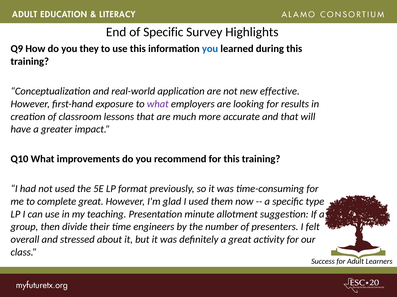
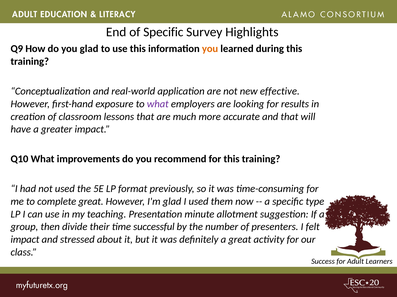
you they: they -> glad (89, 49)
you colour: blue -> orange (210, 49)
engineers: engineers -> successful (154, 227)
overall: overall -> impact (25, 240)
